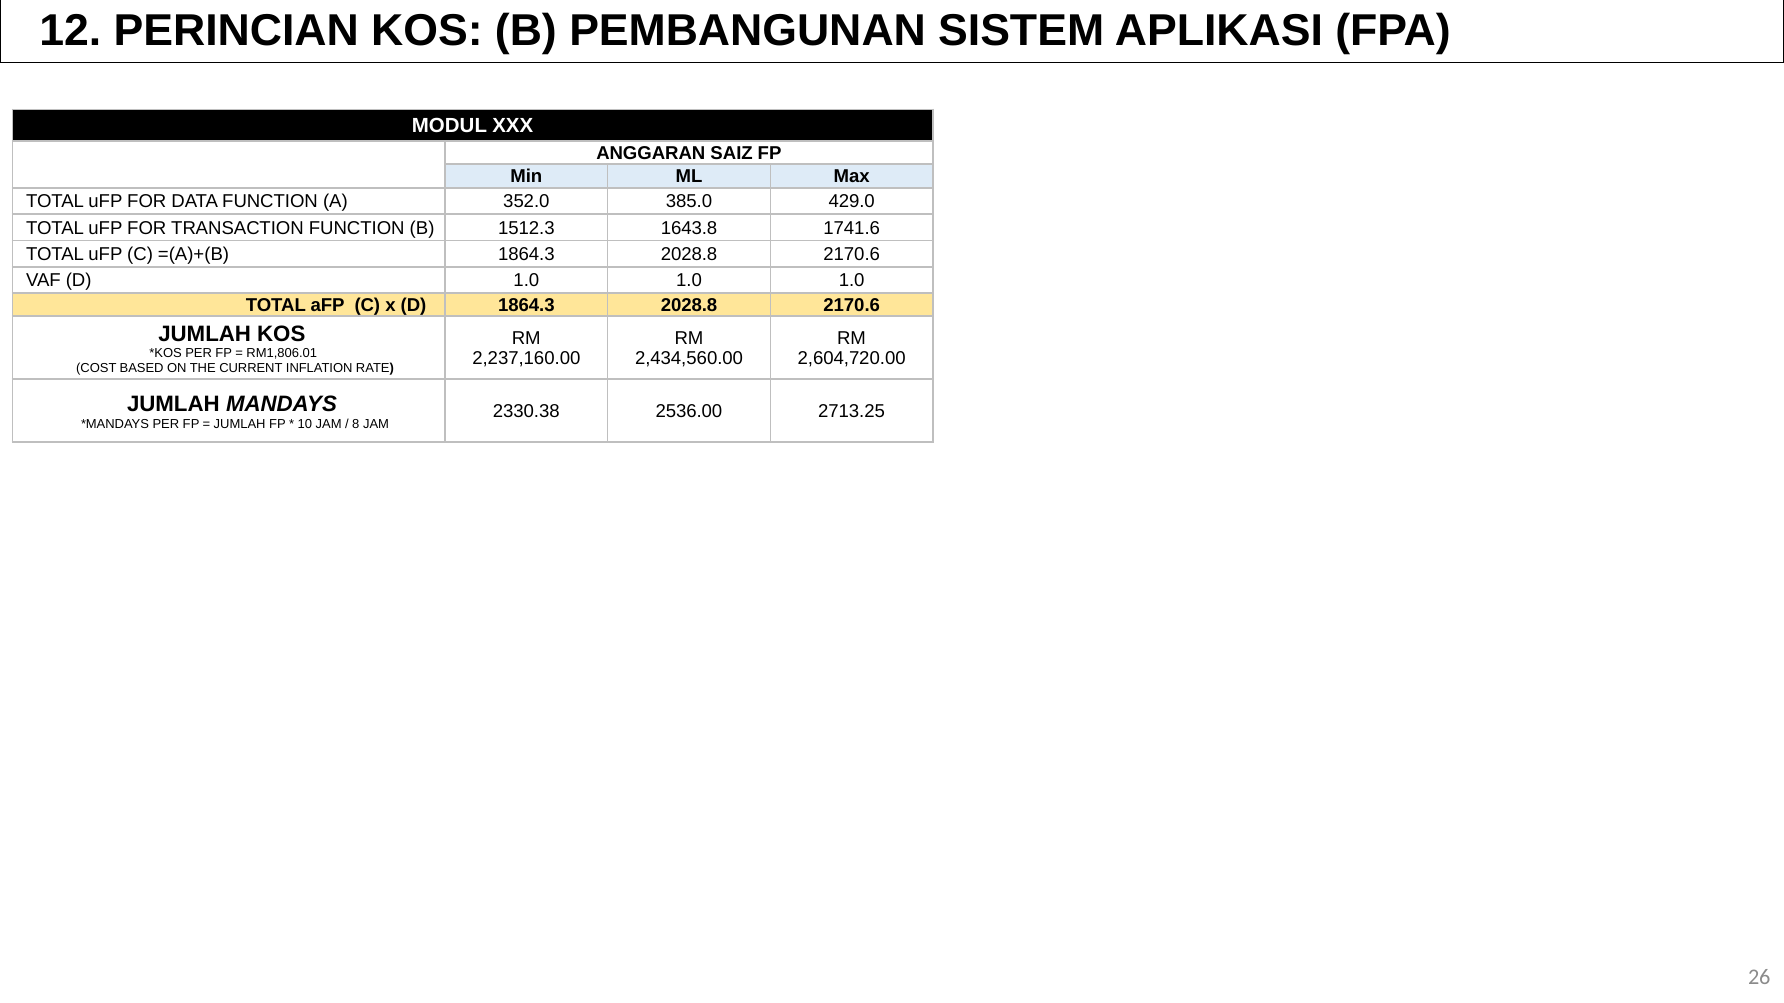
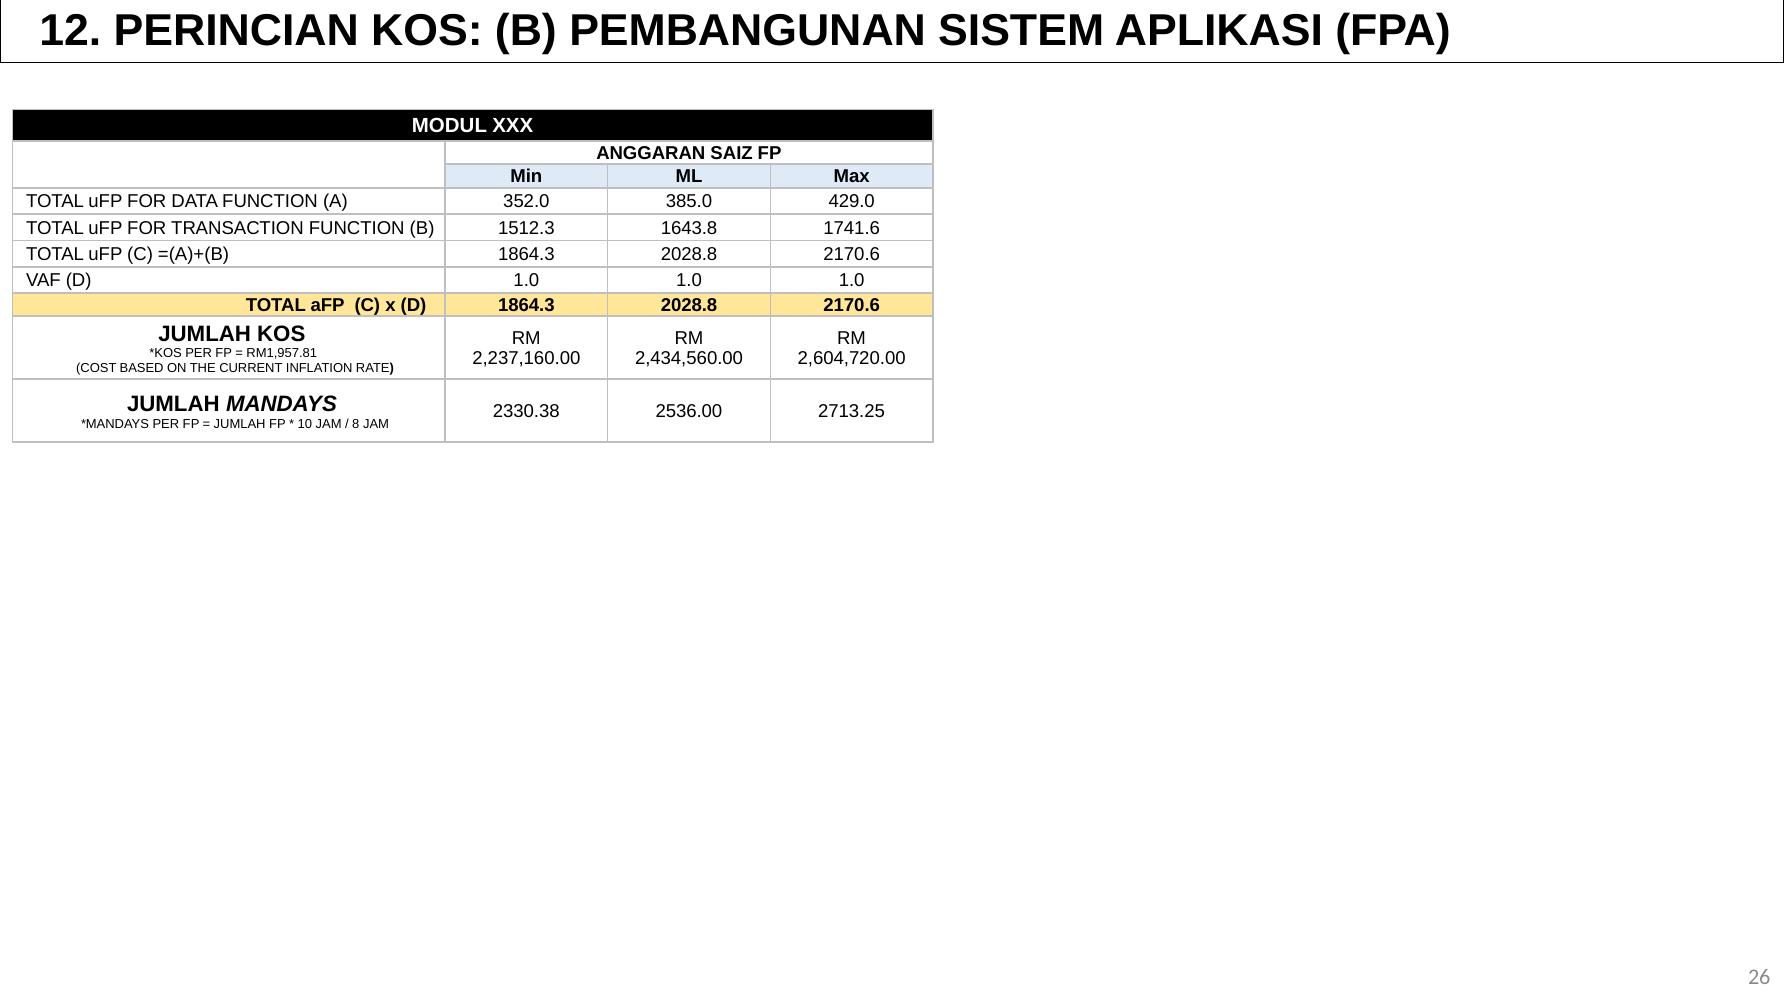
RM1,806.01: RM1,806.01 -> RM1,957.81 (282, 354)
